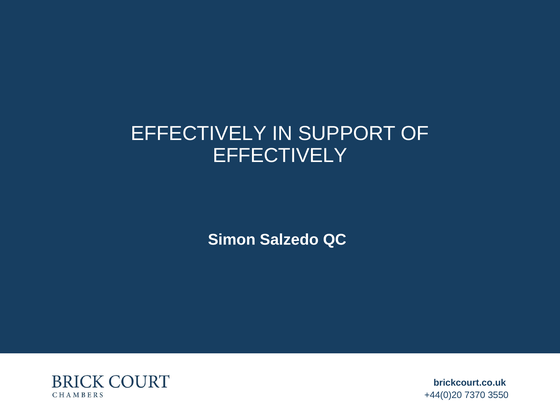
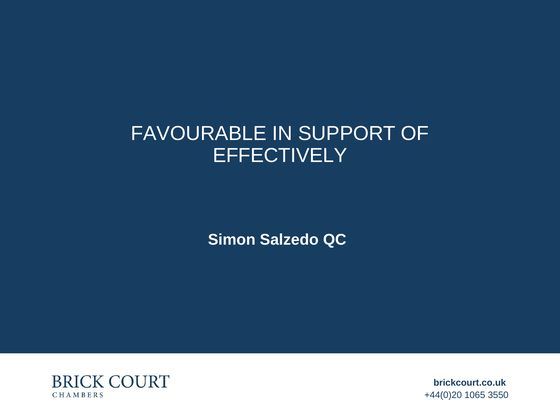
EFFECTIVELY: EFFECTIVELY -> FAVOURABLE (199, 134)
7370: 7370 -> 1065 (475, 395)
